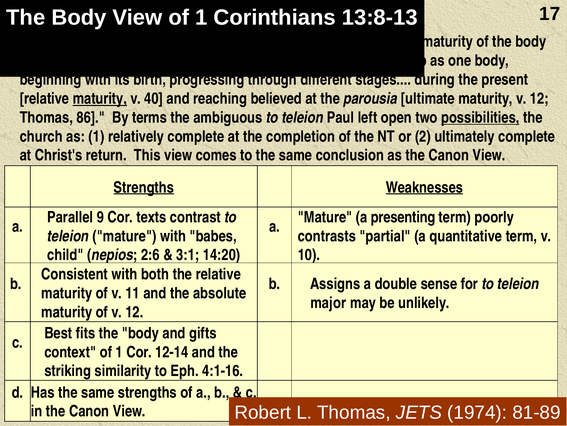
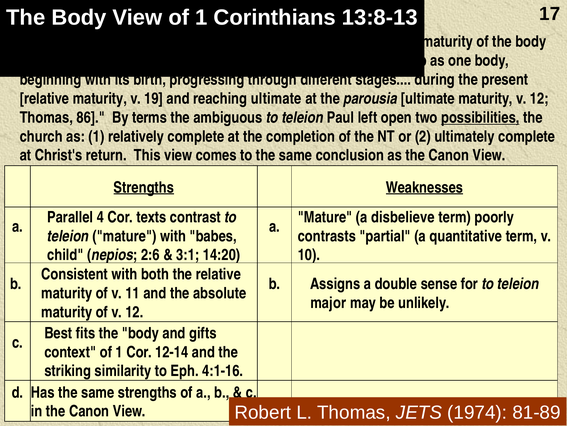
maturity underline: present -> none (100, 98)
40: 40 -> 19 (154, 98)
reaching believed: believed -> ultimate (276, 98)
9: 9 -> 4 (100, 217)
presenting: presenting -> disbelieve (403, 217)
